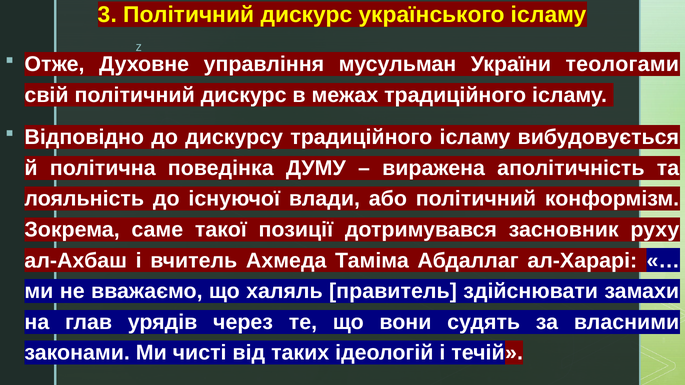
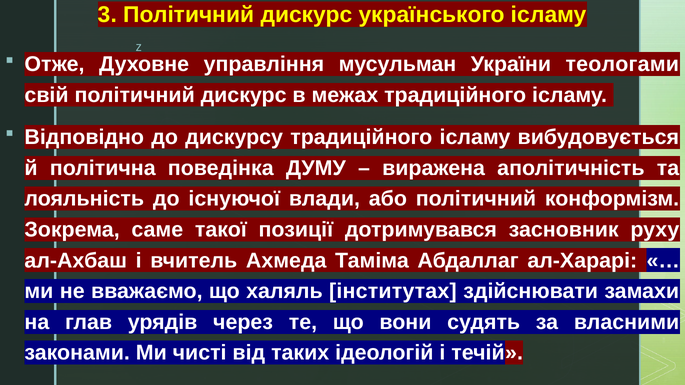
правитель: правитель -> інститутах (393, 292)
